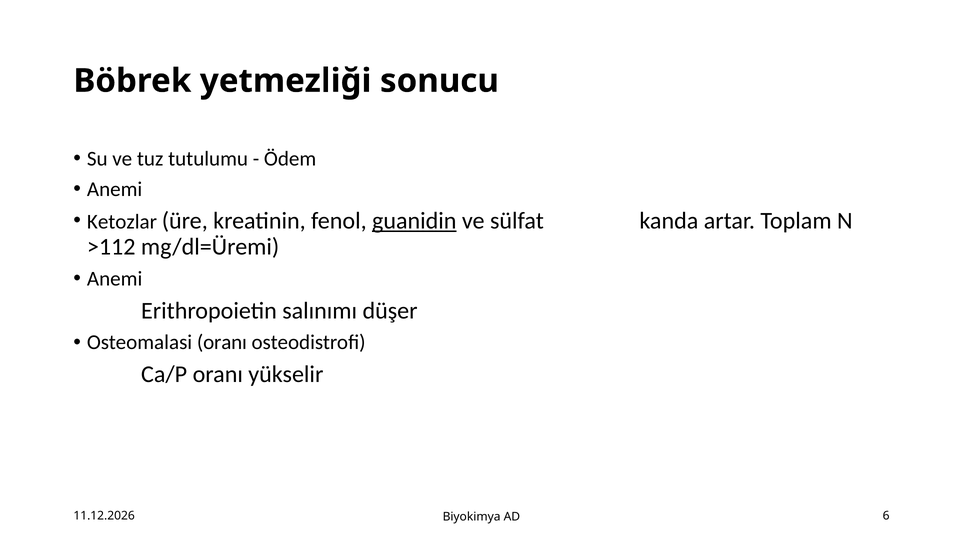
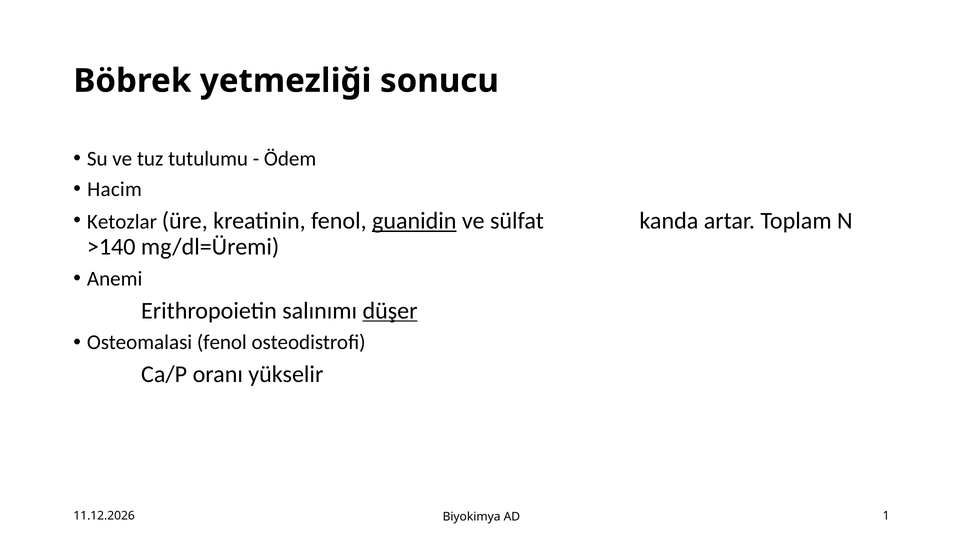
Anemi: Anemi -> Hacim (115, 189)
>112: >112 -> >140 (111, 247)
düşer underline: none -> present (390, 311)
Osteomalasi oranı: oranı -> fenol (222, 343)
6: 6 -> 1 (886, 516)
